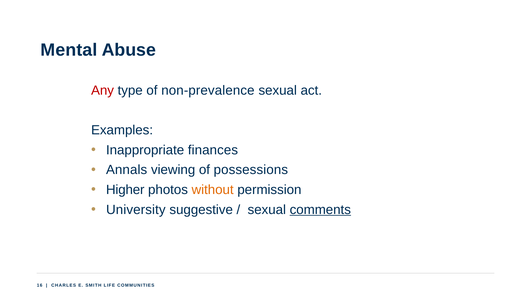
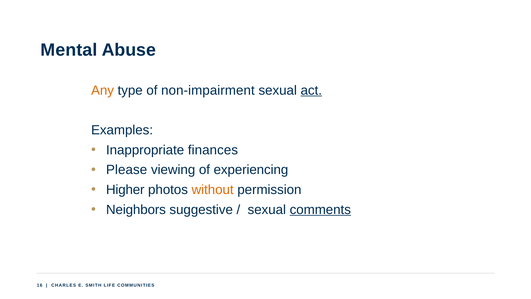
Any colour: red -> orange (103, 90)
non-prevalence: non-prevalence -> non-impairment (208, 90)
act underline: none -> present (311, 90)
Annals: Annals -> Please (127, 170)
possessions: possessions -> experiencing (251, 170)
University: University -> Neighbors (136, 209)
